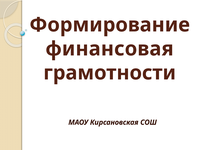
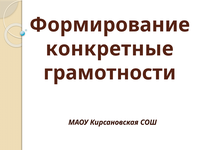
финансовая: финансовая -> конкретные (110, 49)
